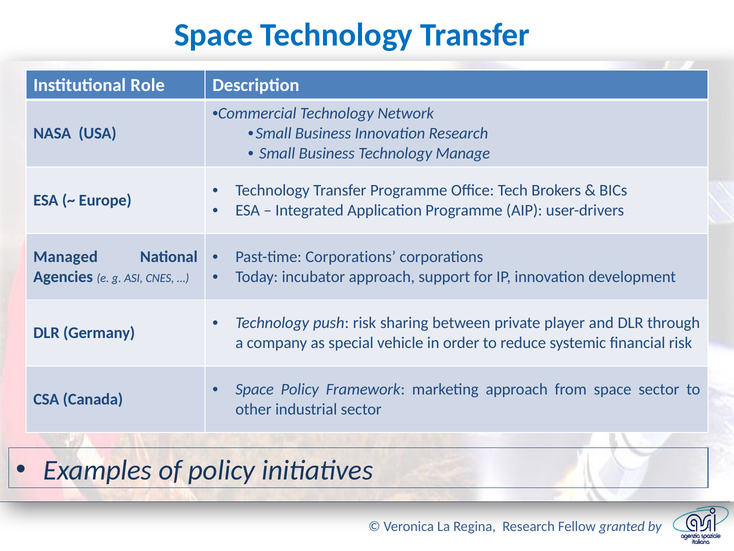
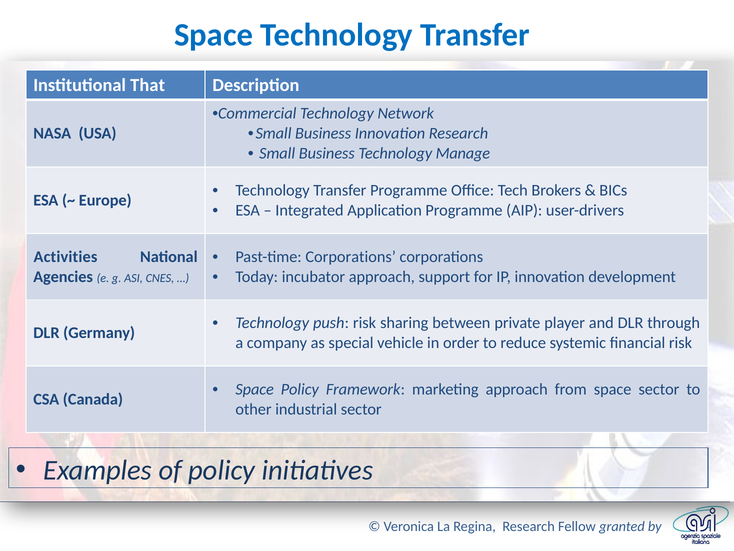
Role: Role -> That (148, 85)
Managed: Managed -> Activities (66, 256)
